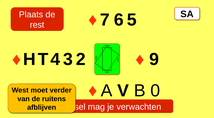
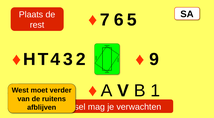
0: 0 -> 1 (155, 91)
